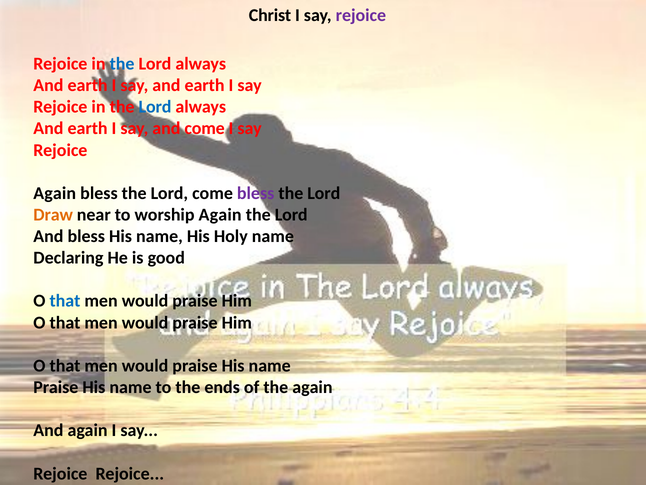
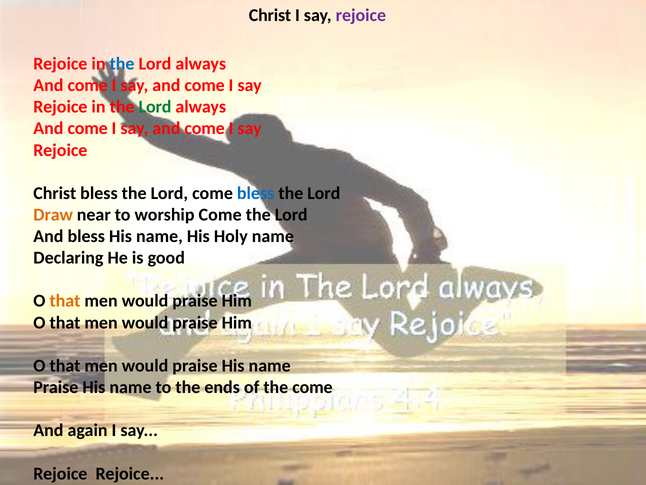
earth: earth -> come (88, 85)
earth: earth -> come (205, 85)
Lord colour: blue -> green (155, 107)
earth: earth -> come (88, 128)
Again: Again -> Christ (55, 193)
bless colour: purple -> blue (256, 193)
worship Again: Again -> Come (220, 215)
that colour: blue -> orange (65, 301)
the again: again -> come (312, 387)
